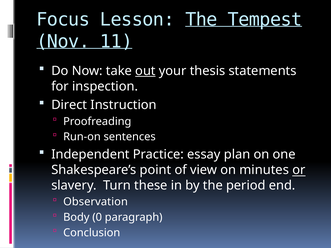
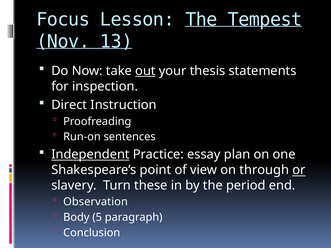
11: 11 -> 13 (116, 42)
Independent underline: none -> present (90, 155)
minutes: minutes -> through (264, 170)
0: 0 -> 5 (97, 217)
